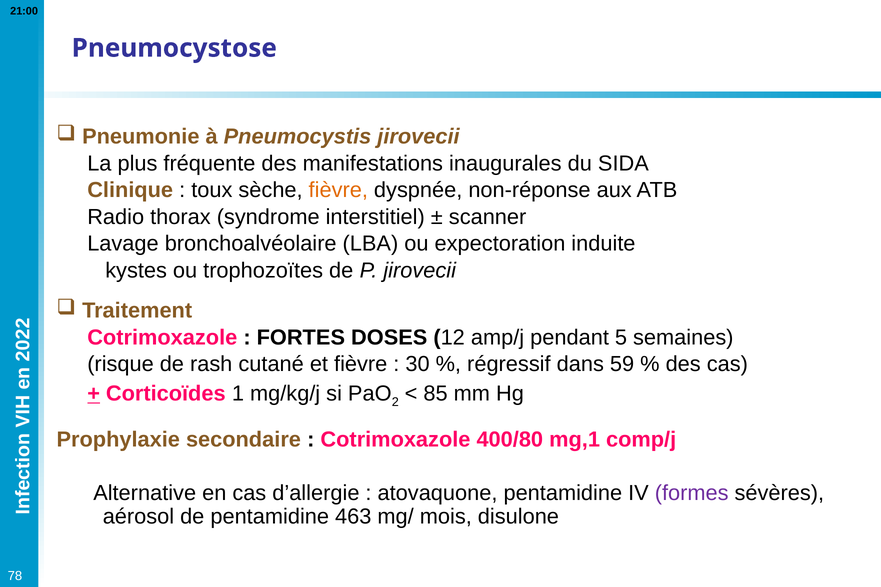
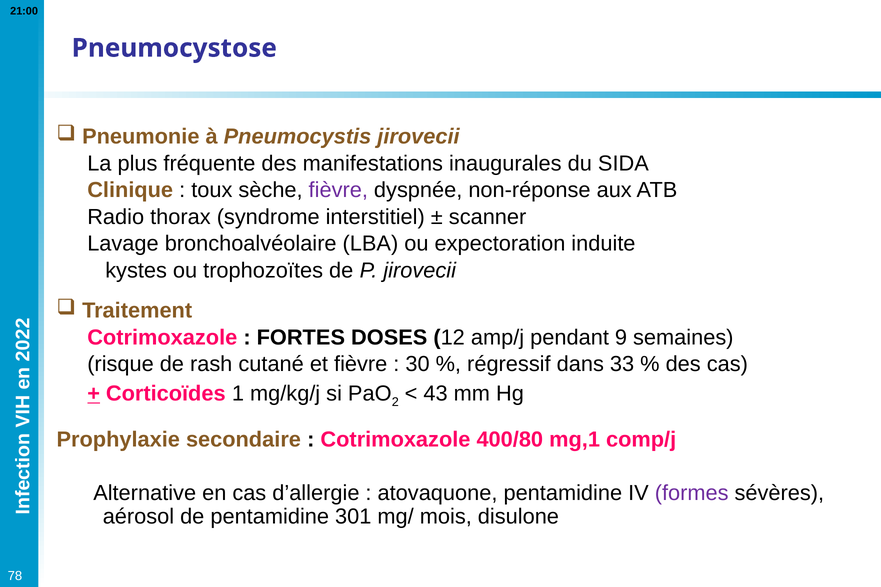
fièvre colour: orange -> purple (338, 190)
5: 5 -> 9 (621, 338)
59: 59 -> 33 (622, 364)
85: 85 -> 43 (436, 394)
463: 463 -> 301 (353, 517)
